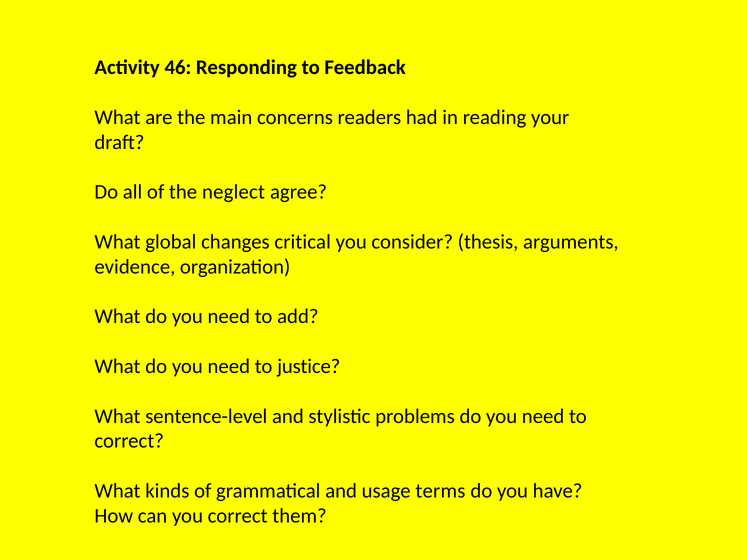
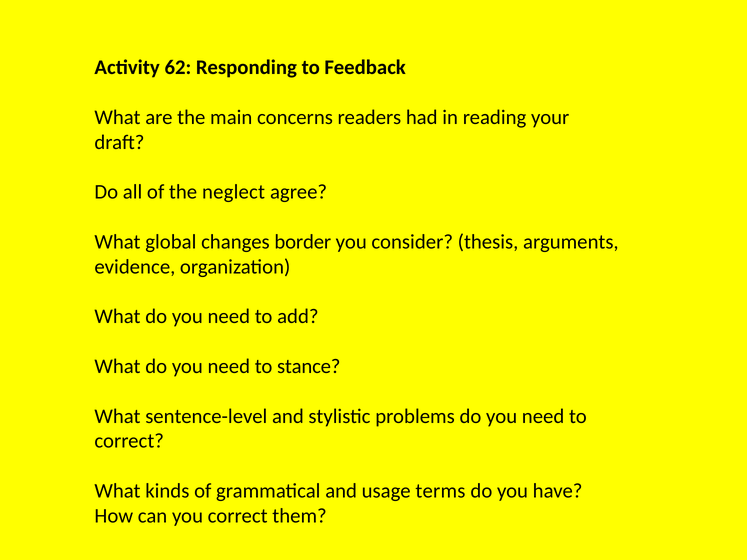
46: 46 -> 62 (178, 68)
critical: critical -> border (303, 242)
justice: justice -> stance (309, 367)
